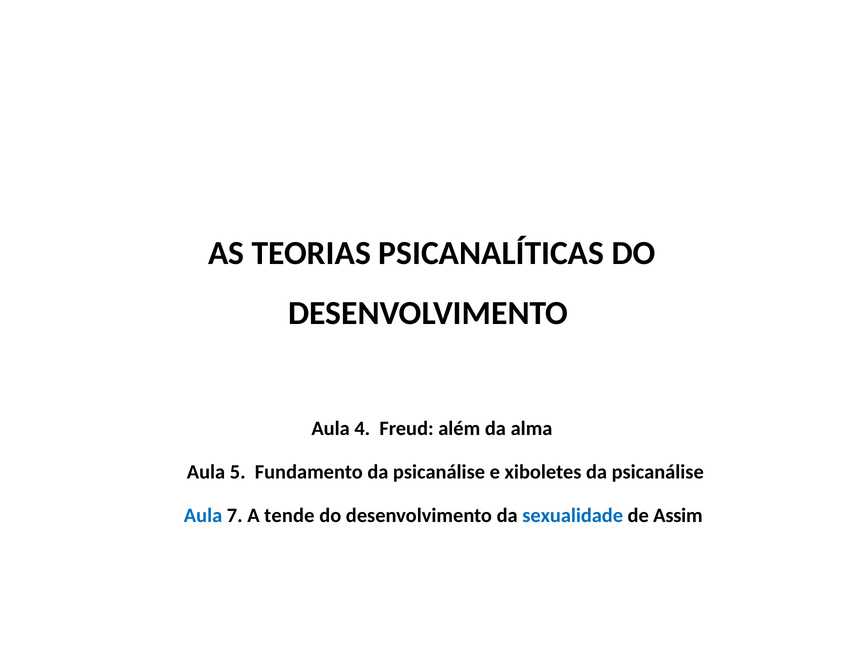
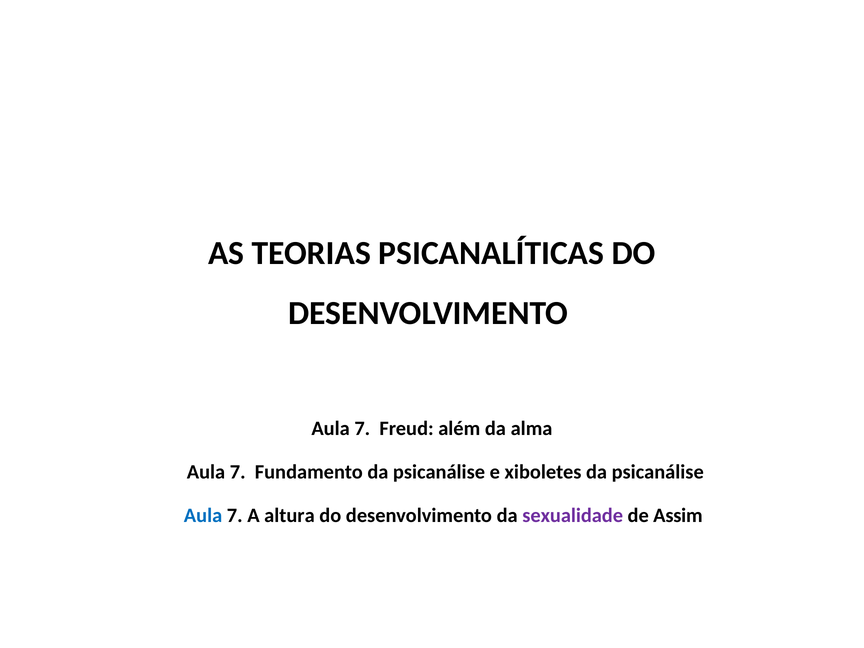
4: 4 -> 7 (362, 429)
5: 5 -> 7 (238, 472)
tende: tende -> altura (289, 516)
sexualidade colour: blue -> purple (573, 516)
